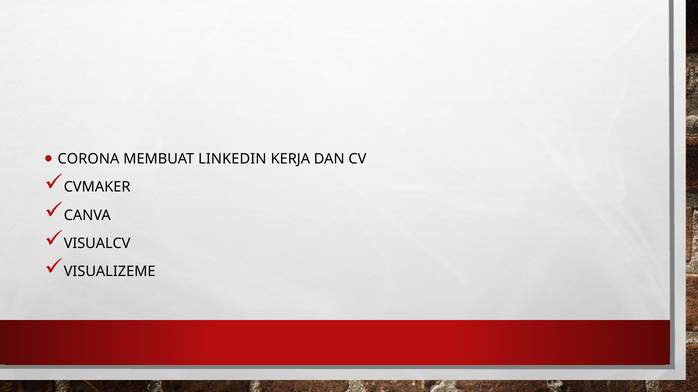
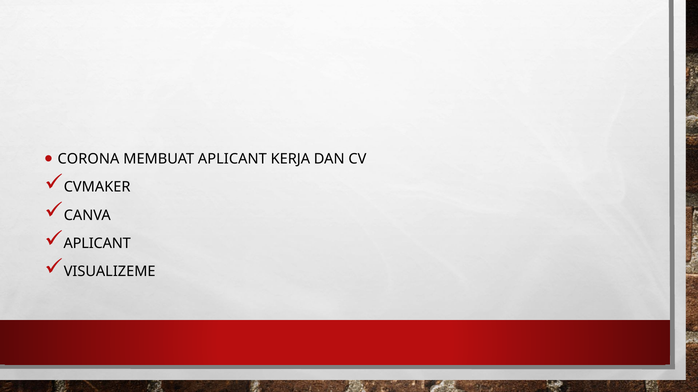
MEMBUAT LINKEDIN: LINKEDIN -> APLICANT (232, 159)
VISUALCV: VISUALCV -> APLICANT (97, 244)
